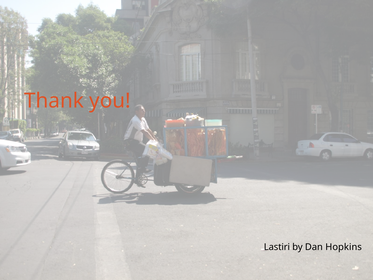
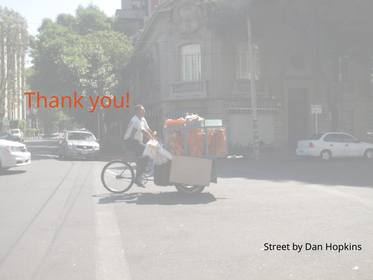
Lastiri: Lastiri -> Street (277, 247)
